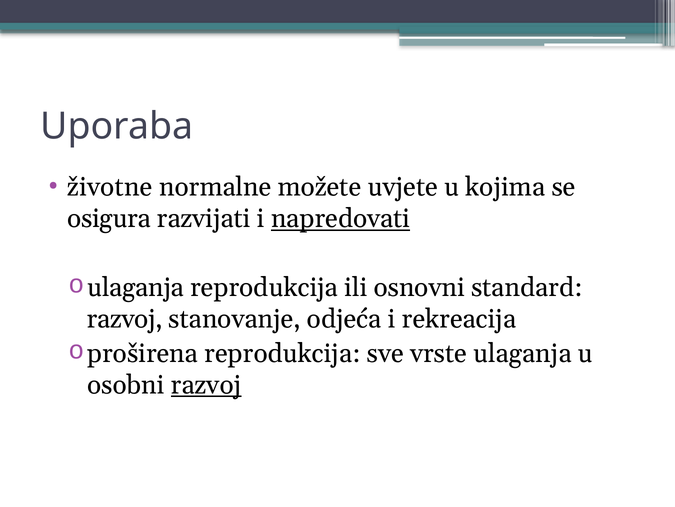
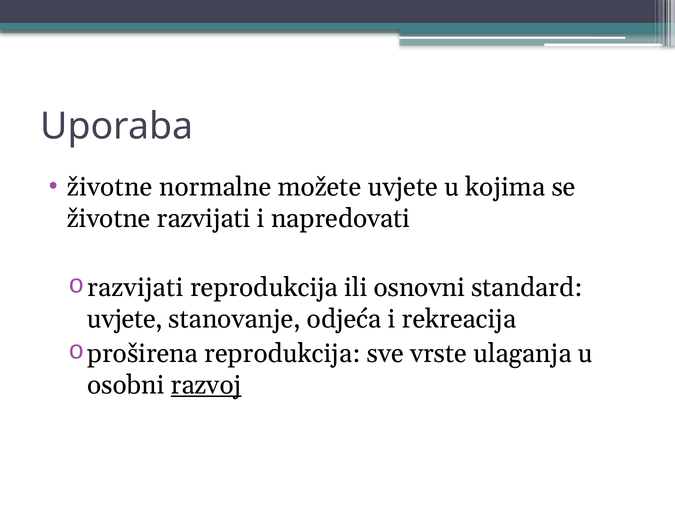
osigura: osigura -> životne (109, 218)
napredovati underline: present -> none (341, 218)
ulaganja: ulaganja -> razvijati (135, 287)
razvoj: razvoj -> uvjete (125, 319)
